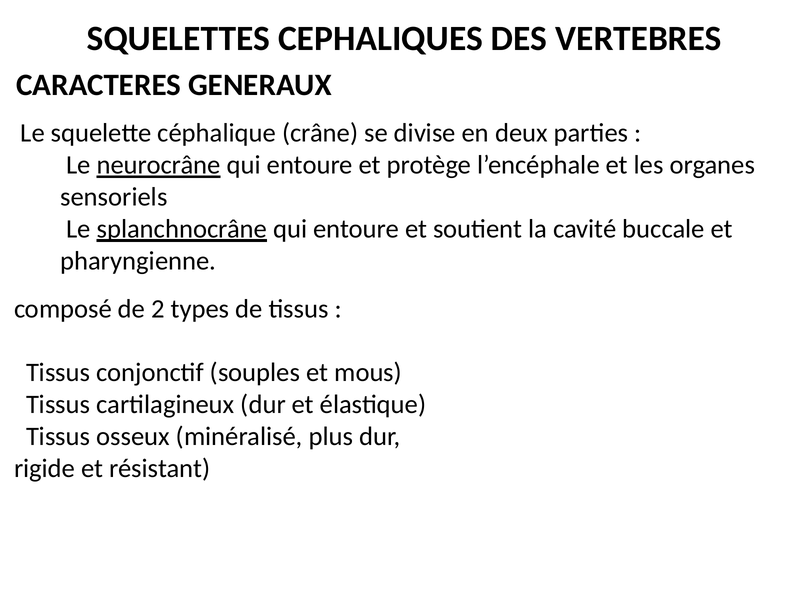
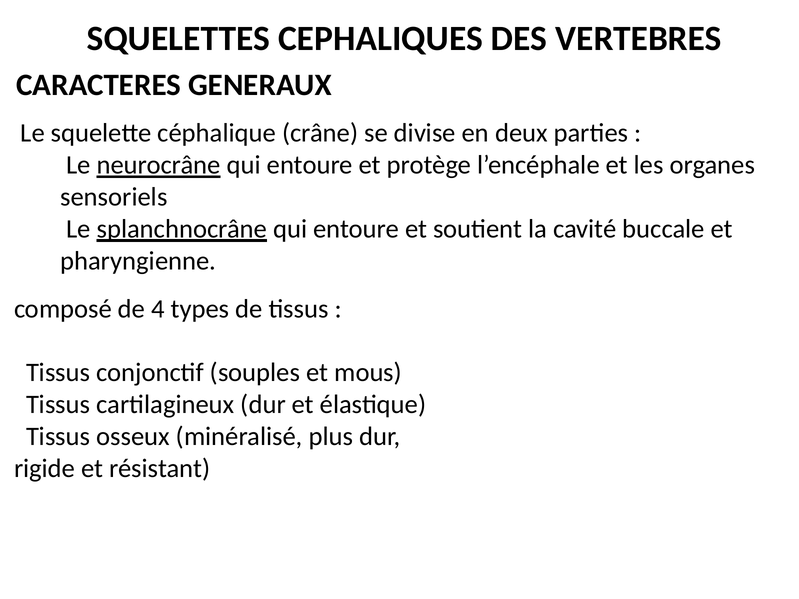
2: 2 -> 4 (158, 309)
